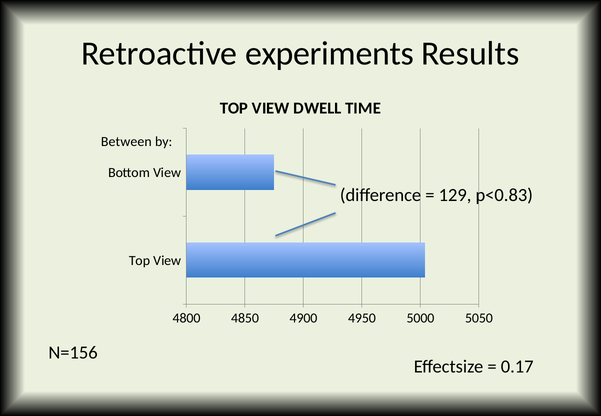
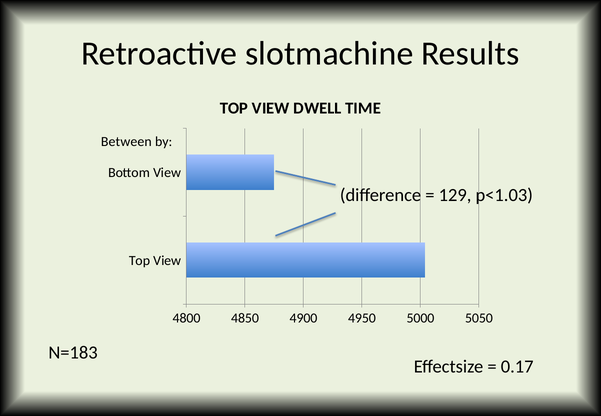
experiments: experiments -> slotmachine (329, 54)
p<0.83: p<0.83 -> p<1.03 (504, 195)
N=156: N=156 -> N=183 (73, 353)
